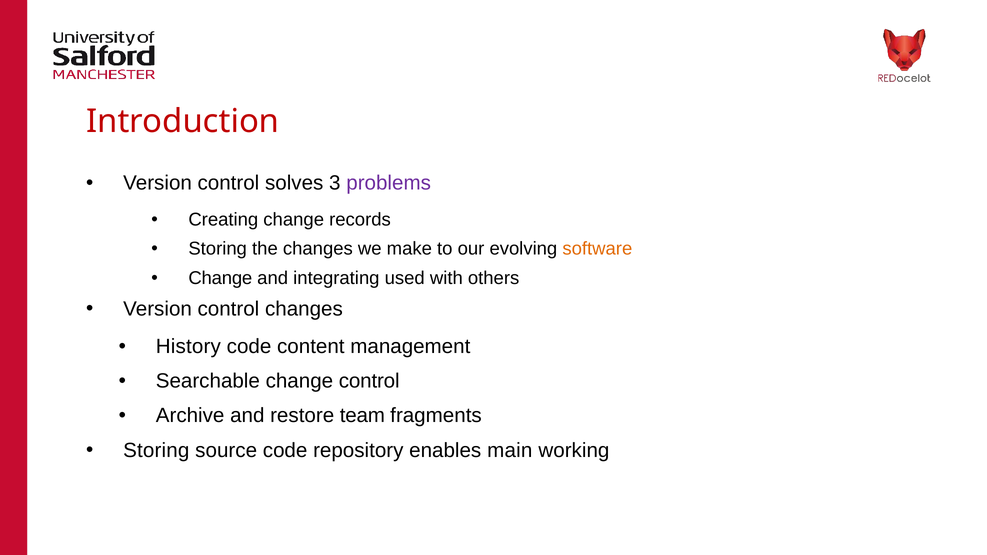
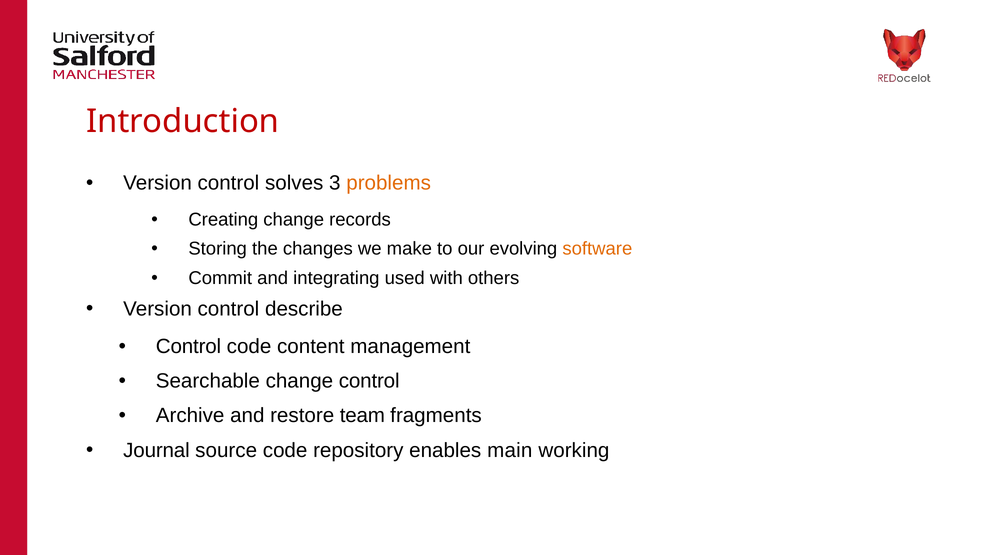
problems colour: purple -> orange (389, 183)
Change: Change -> Commit (220, 278)
control changes: changes -> describe (304, 309)
History: History -> Control (189, 347)
Storing: Storing -> Journal (156, 450)
